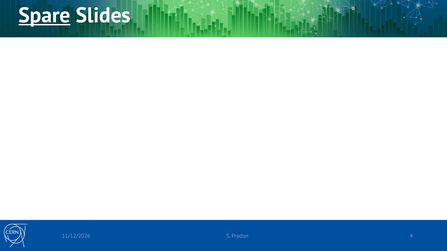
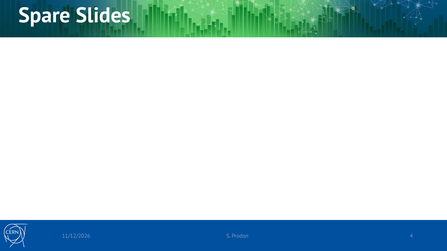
Spare underline: present -> none (44, 15)
